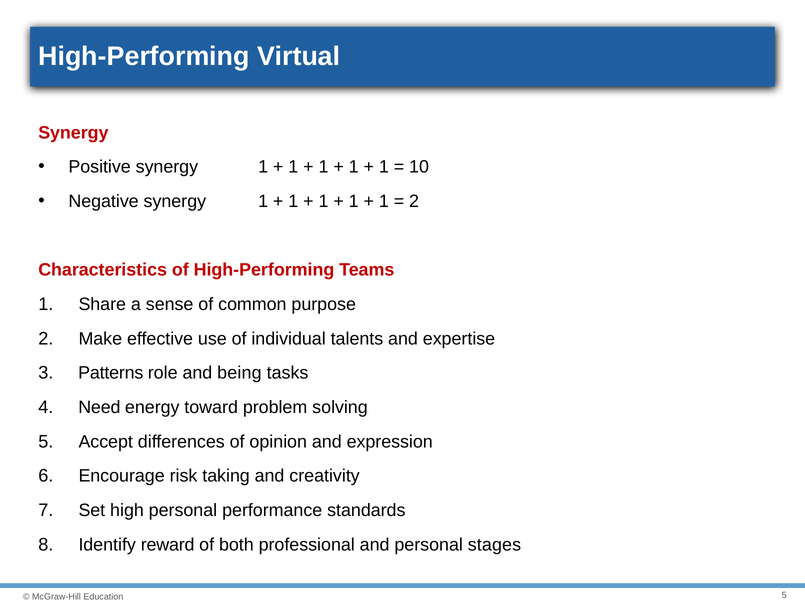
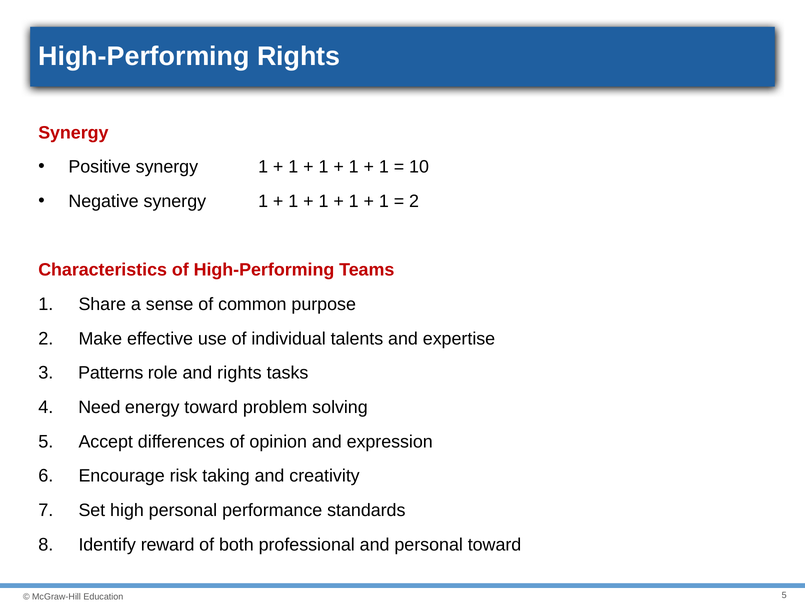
High-Performing Virtual: Virtual -> Rights (299, 57)
and being: being -> rights (239, 373)
personal stages: stages -> toward (495, 544)
